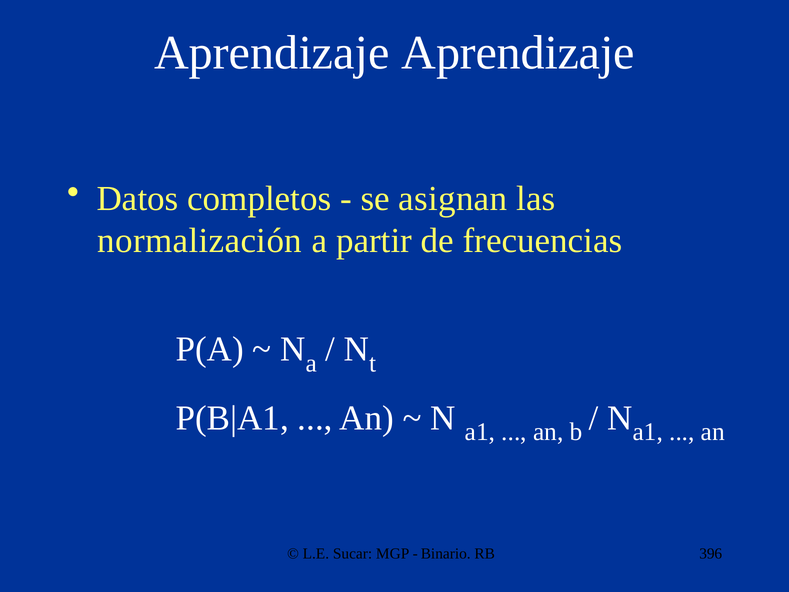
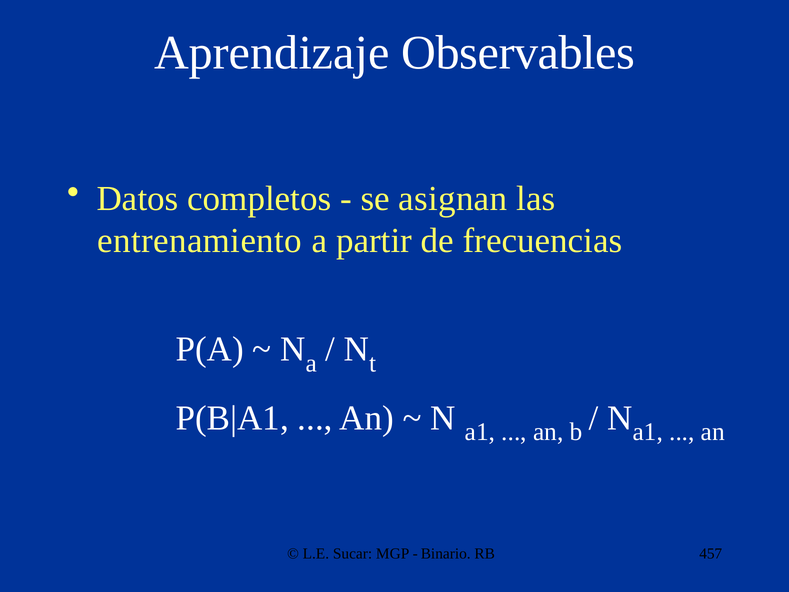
Aprendizaje Aprendizaje: Aprendizaje -> Observables (518, 53)
normalización: normalización -> entrenamiento (200, 240)
396: 396 -> 457 (711, 553)
